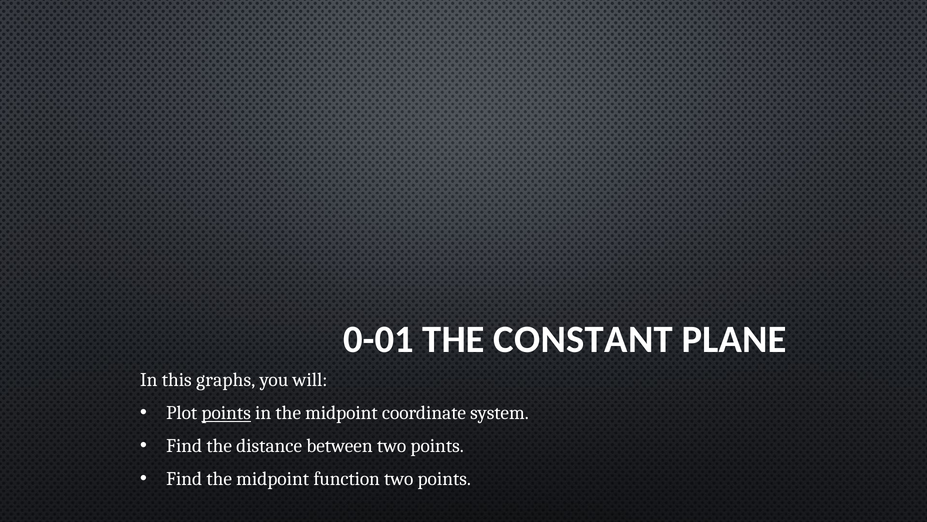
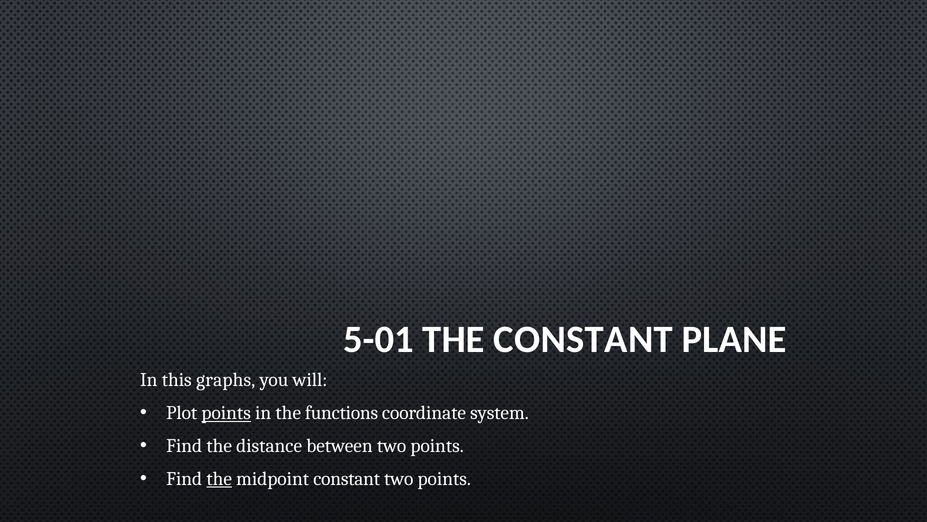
0-01: 0-01 -> 5-01 (379, 339)
in the midpoint: midpoint -> functions (342, 413)
the underline: none -> present (219, 478)
midpoint function: function -> constant (347, 478)
